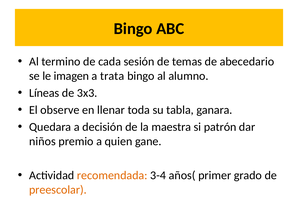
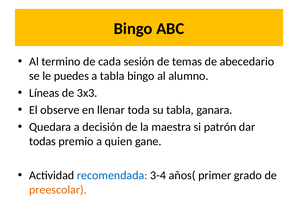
imagen: imagen -> puedes (71, 76)
a trata: trata -> tabla (112, 76)
niños: niños -> todas (42, 142)
recomendada colour: orange -> blue (112, 176)
